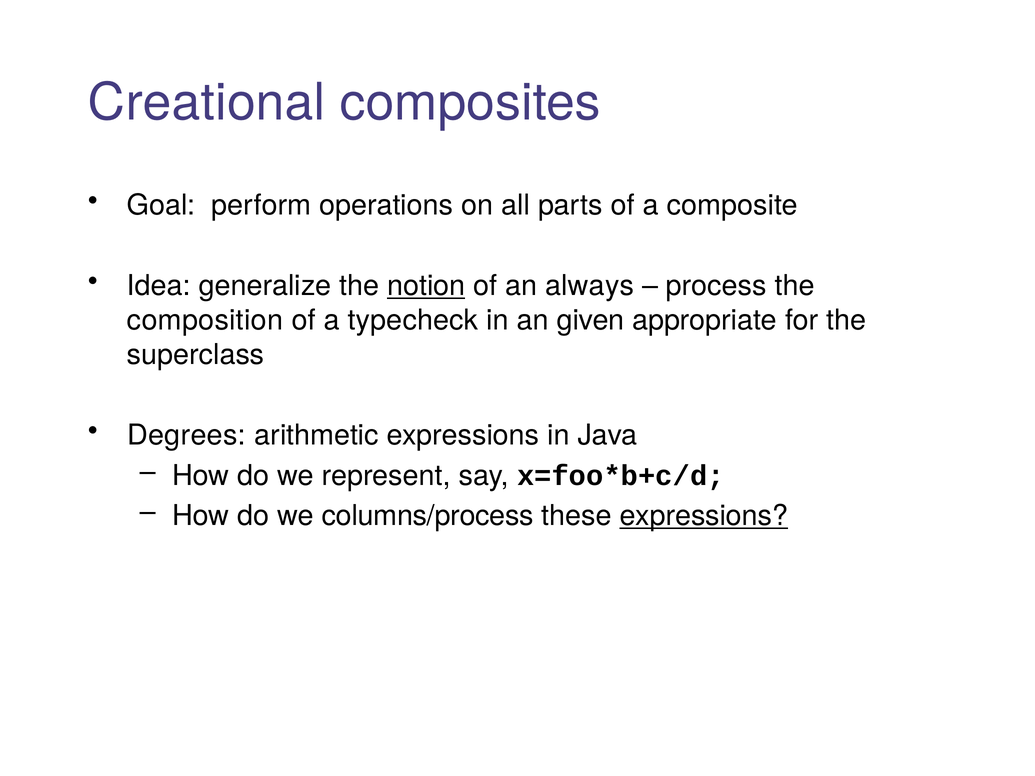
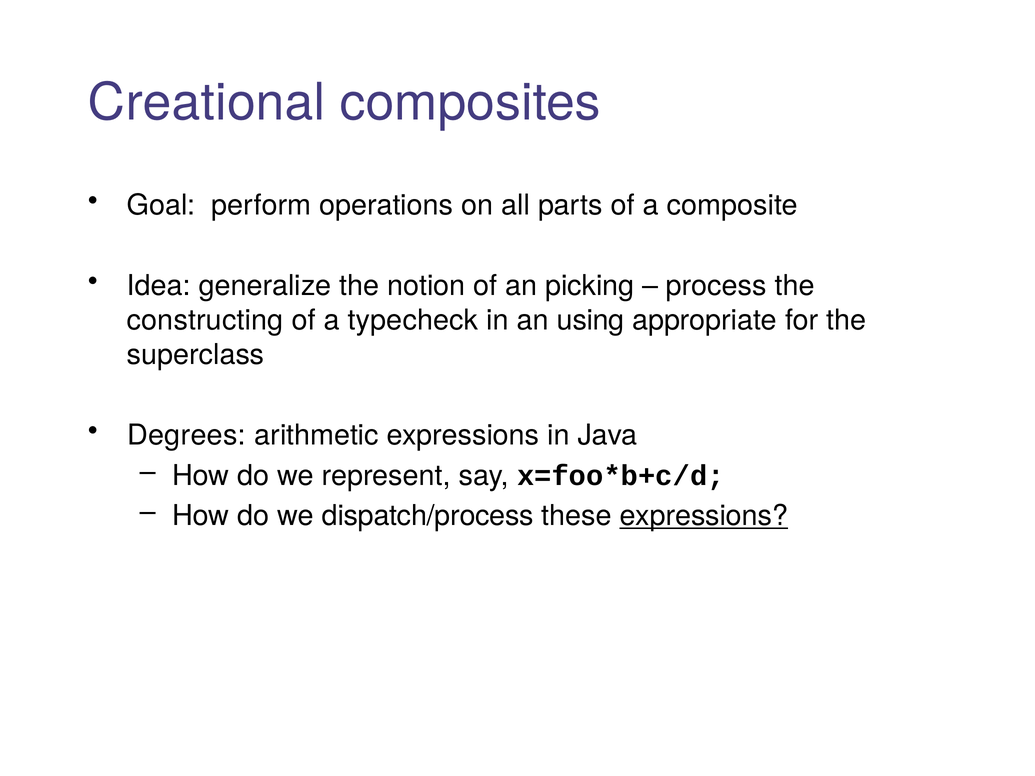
notion underline: present -> none (426, 286)
always: always -> picking (590, 286)
composition: composition -> constructing (205, 321)
given: given -> using (591, 321)
columns/process: columns/process -> dispatch/process (428, 516)
